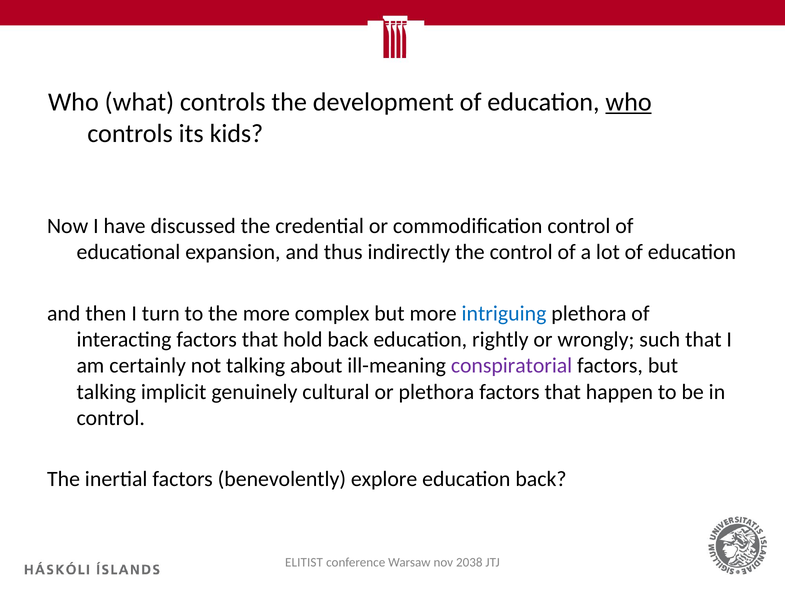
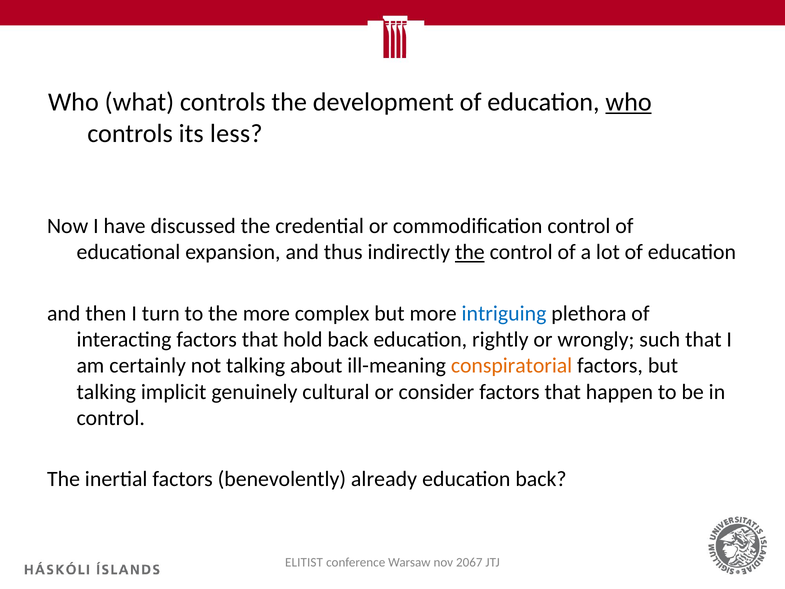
kids: kids -> less (236, 133)
the underline: none -> present (470, 252)
conspiratorial colour: purple -> orange (512, 366)
or plethora: plethora -> consider (436, 392)
explore: explore -> already (384, 479)
2038: 2038 -> 2067 (469, 562)
